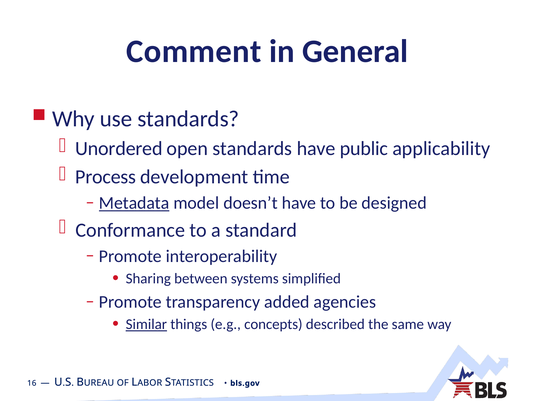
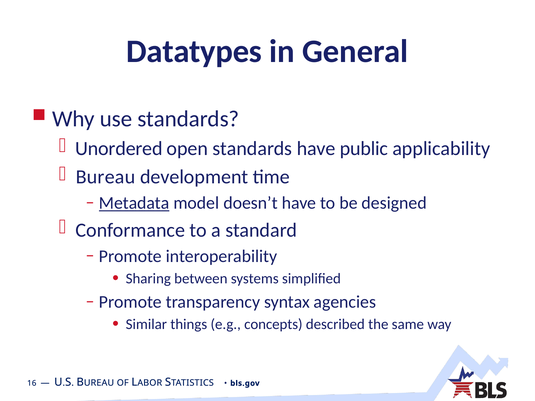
Comment: Comment -> Datatypes (194, 51)
Process: Process -> Bureau (105, 177)
added: added -> syntax (287, 302)
Similar underline: present -> none (146, 325)
